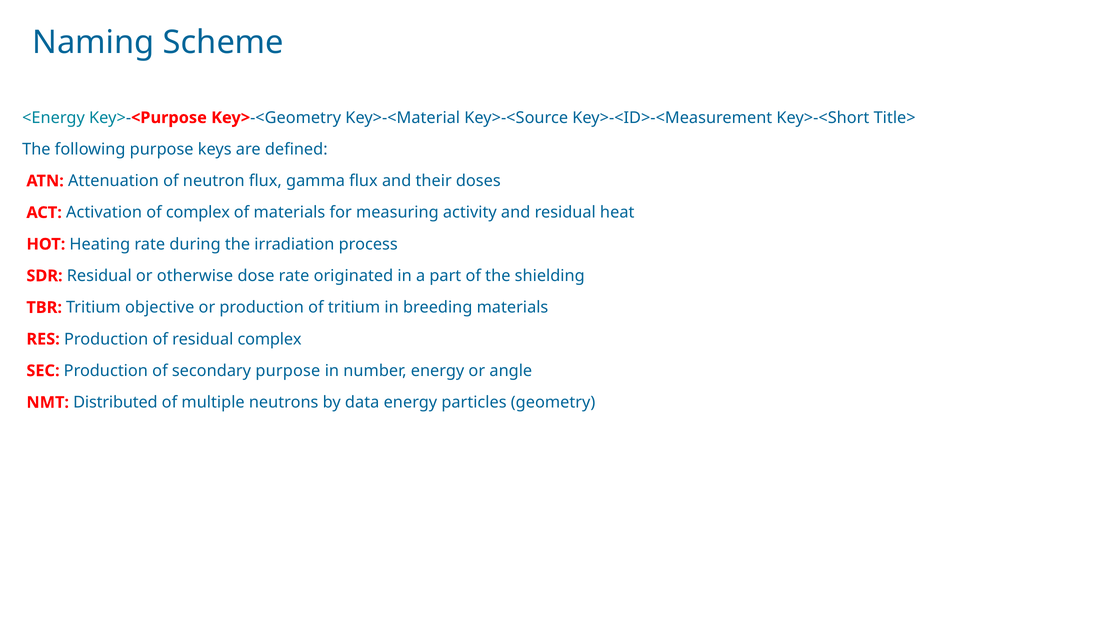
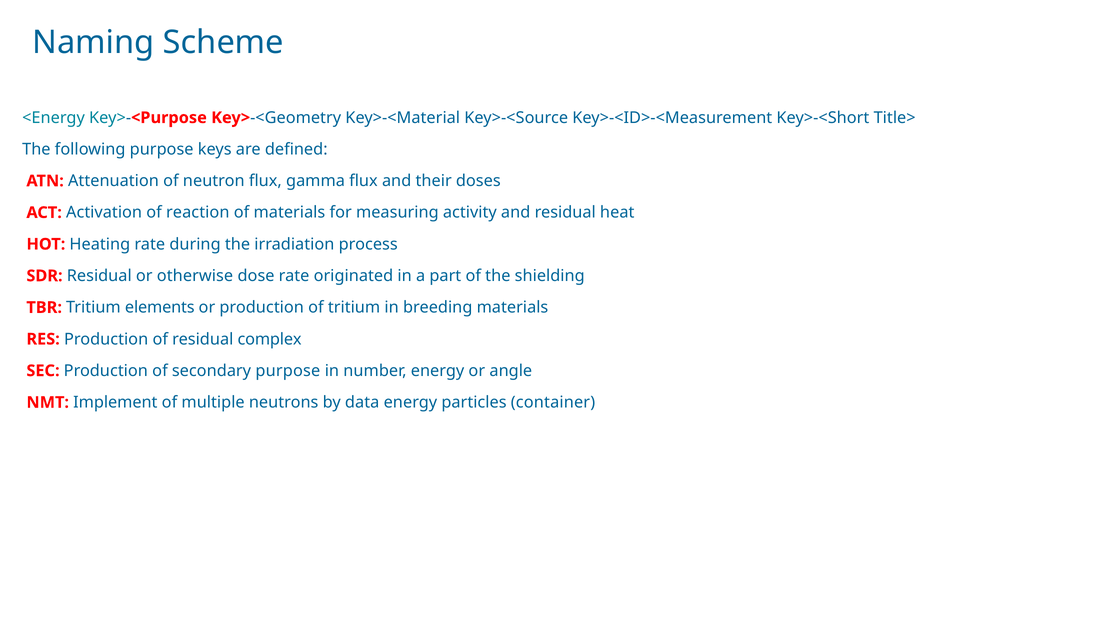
of complex: complex -> reaction (198, 213)
objective: objective -> elements (160, 307)
Distributed: Distributed -> Implement (115, 402)
geometry: geometry -> container (553, 402)
